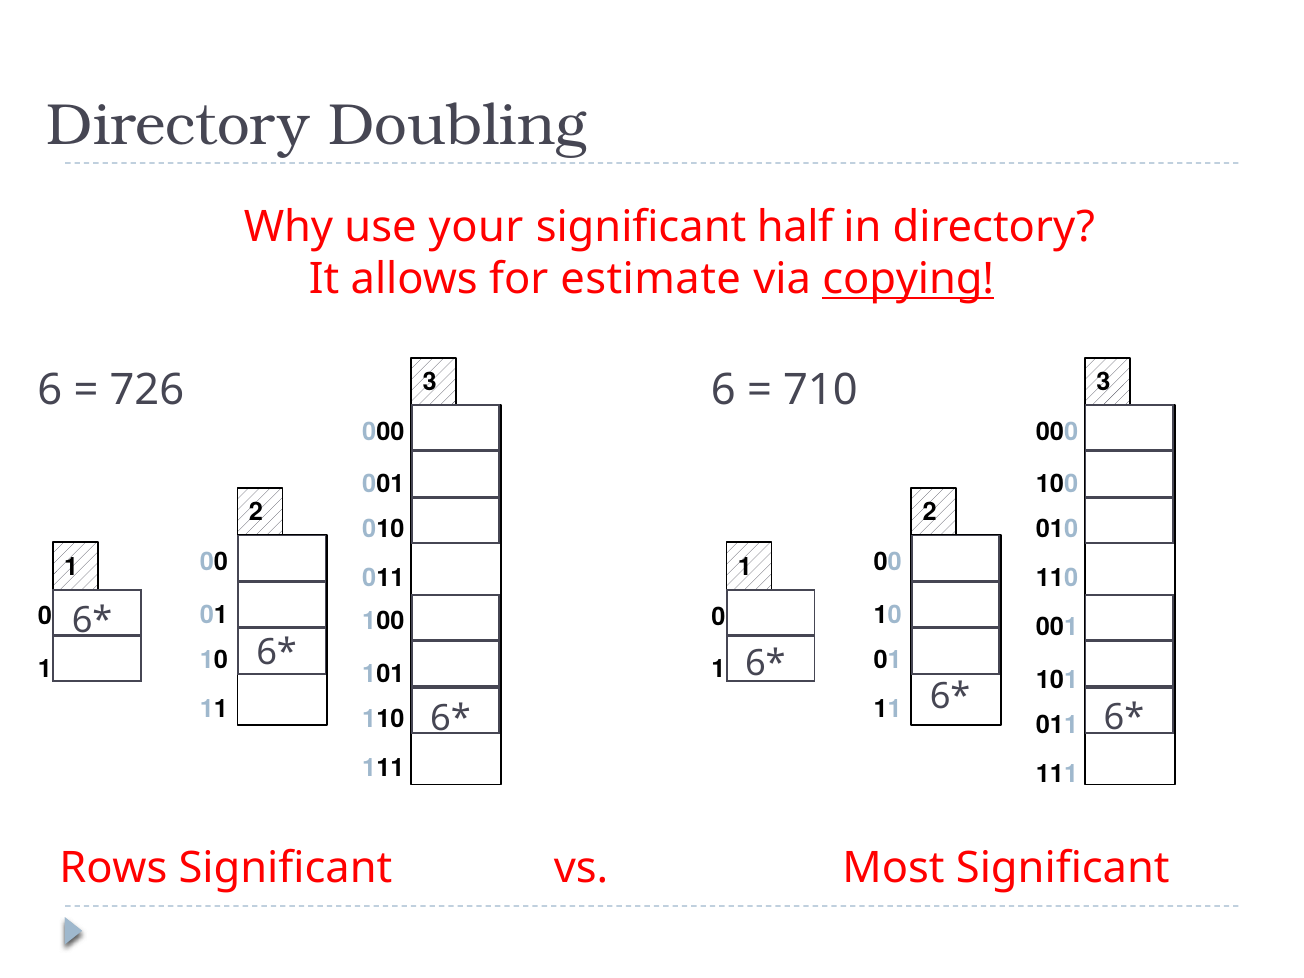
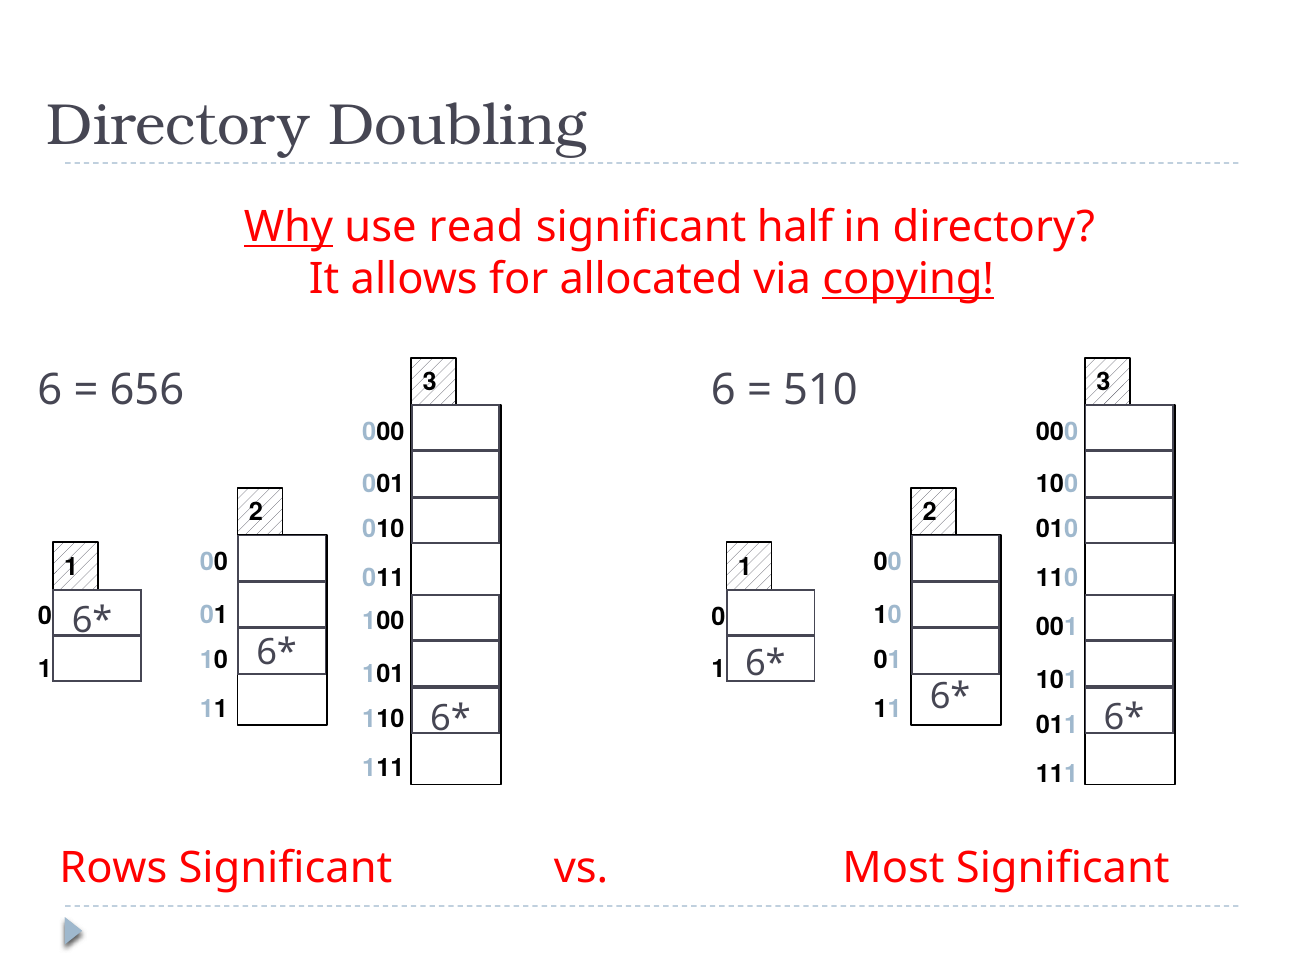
Why underline: none -> present (288, 227)
your: your -> read (476, 227)
estimate: estimate -> allocated (651, 279)
710: 710 -> 510 (820, 390)
726: 726 -> 656 (147, 390)
